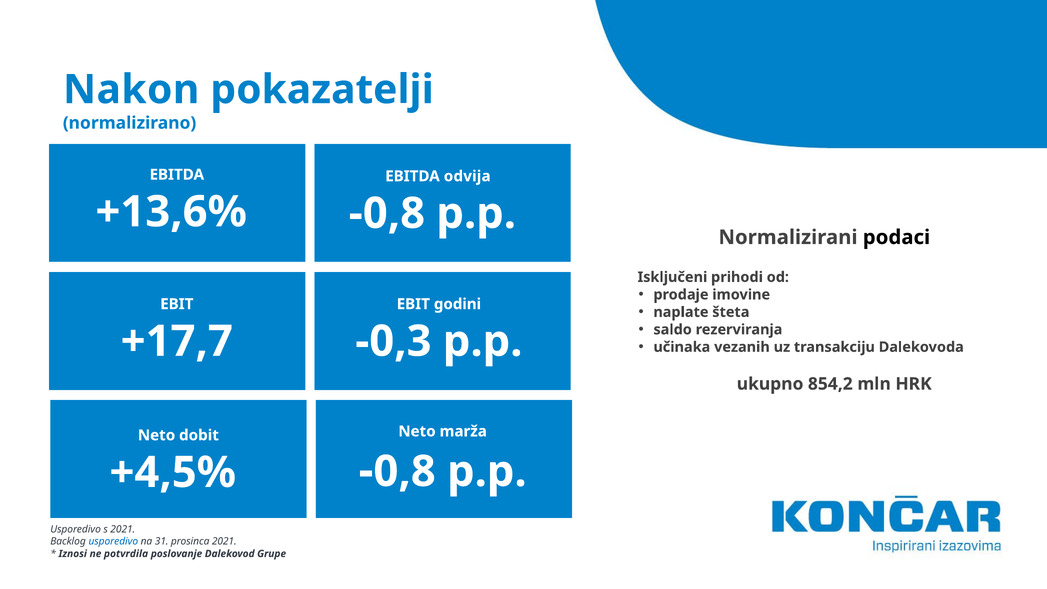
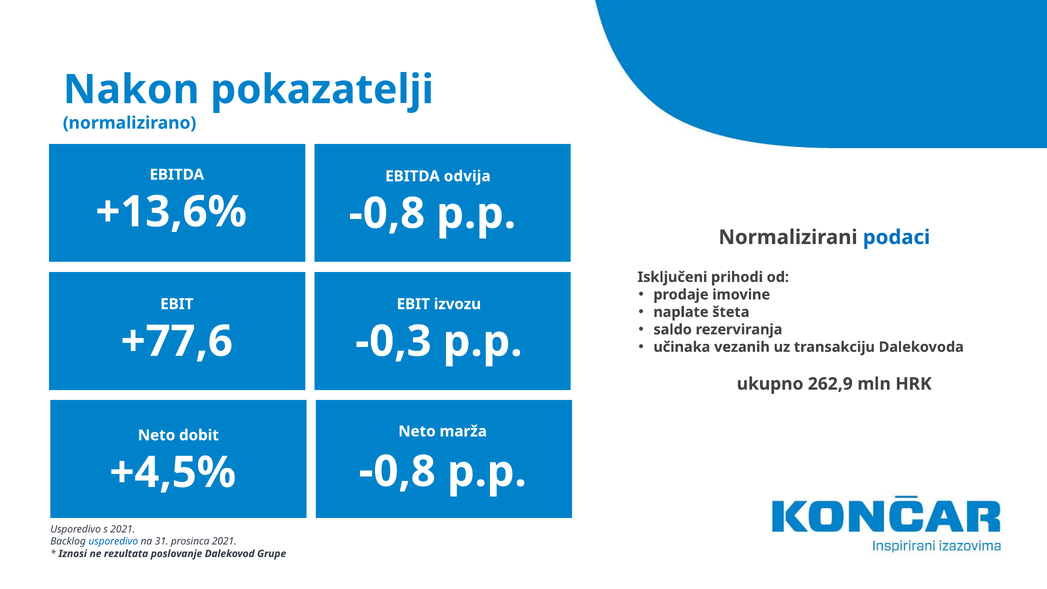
podaci colour: black -> blue (896, 237)
godini: godini -> izvozu (457, 304)
+17,7: +17,7 -> +77,6 (177, 341)
854,2: 854,2 -> 262,9 (830, 384)
potvrdila: potvrdila -> rezultata (126, 554)
